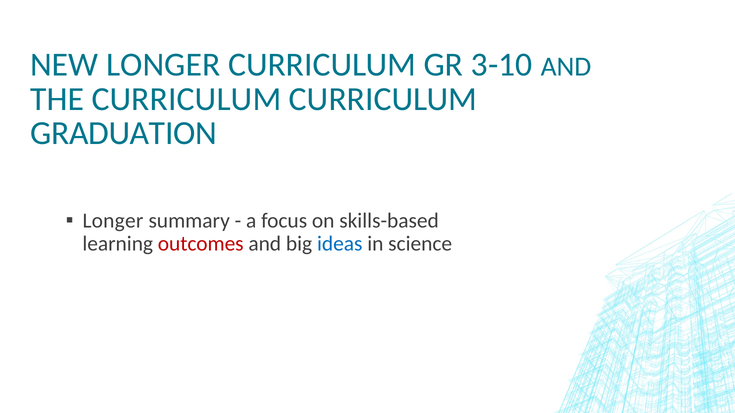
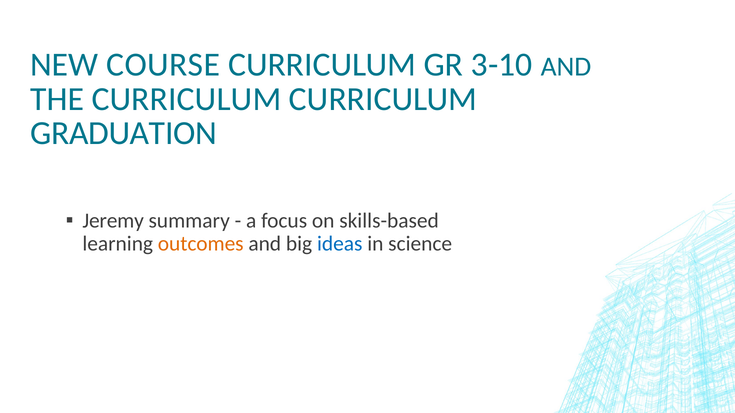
NEW LONGER: LONGER -> COURSE (163, 65)
Longer: Longer -> Jeremy (113, 221)
outcomes colour: red -> orange (201, 244)
